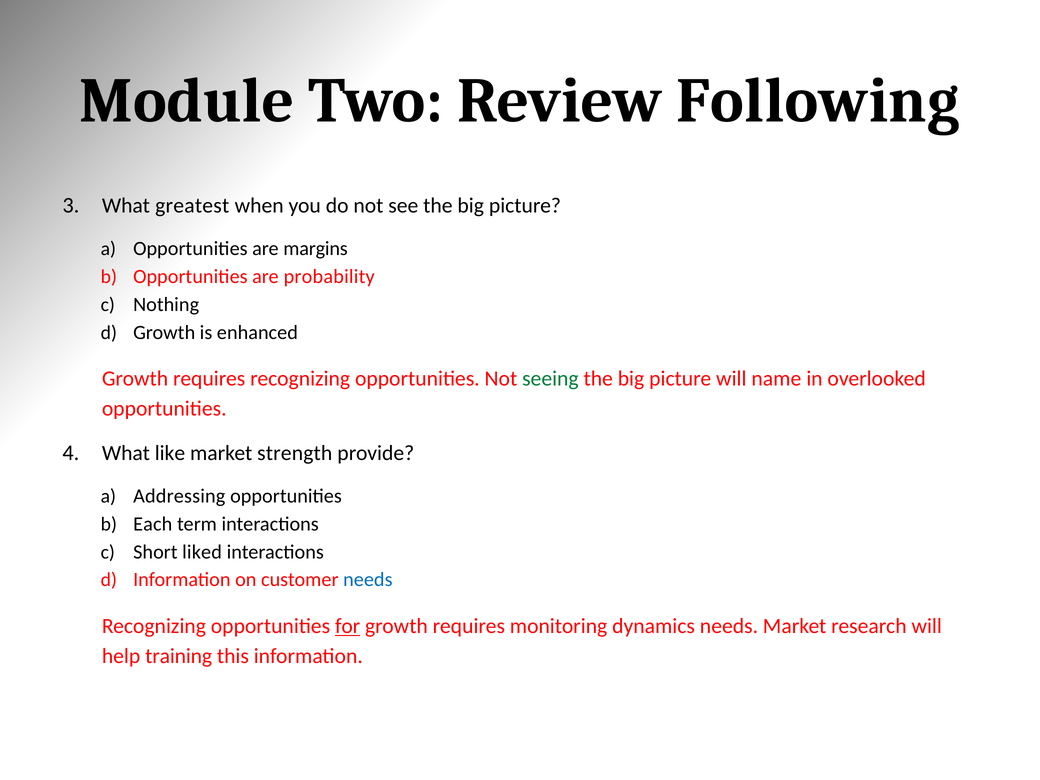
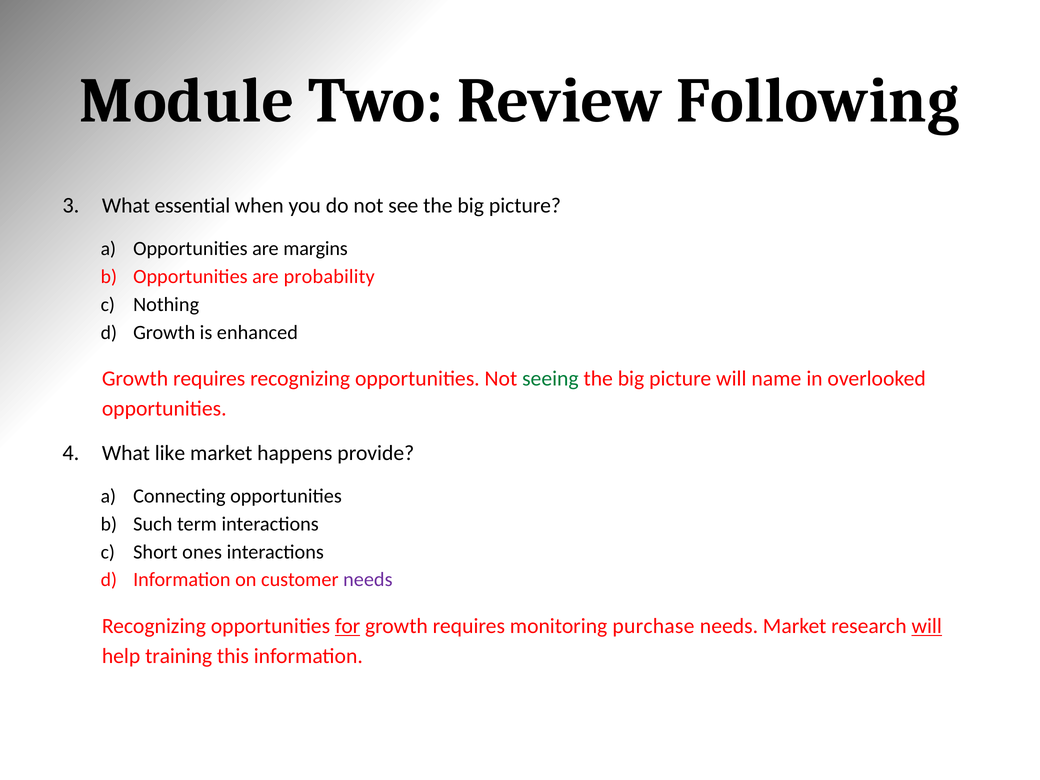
greatest: greatest -> essential (192, 206)
strength: strength -> happens (295, 453)
Addressing: Addressing -> Connecting (179, 496)
Each: Each -> Such (153, 524)
liked: liked -> ones (202, 552)
needs colour: blue -> purple (368, 580)
dynamics: dynamics -> purchase (653, 626)
will underline: none -> present (927, 626)
